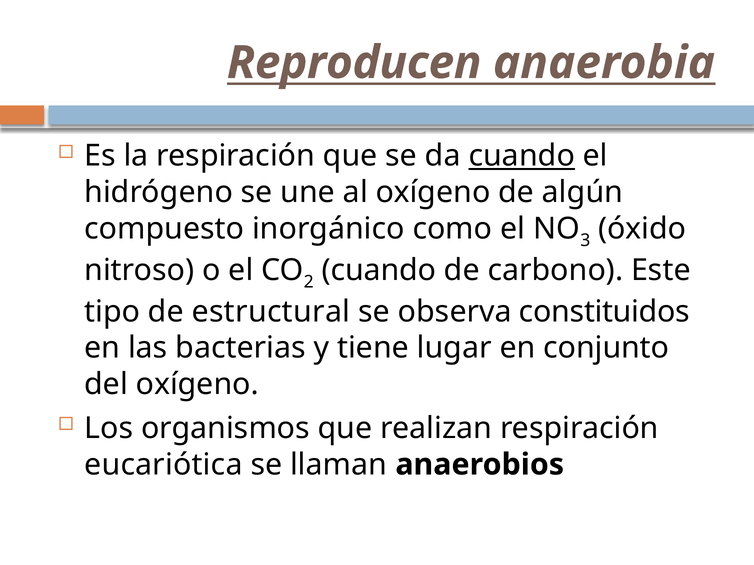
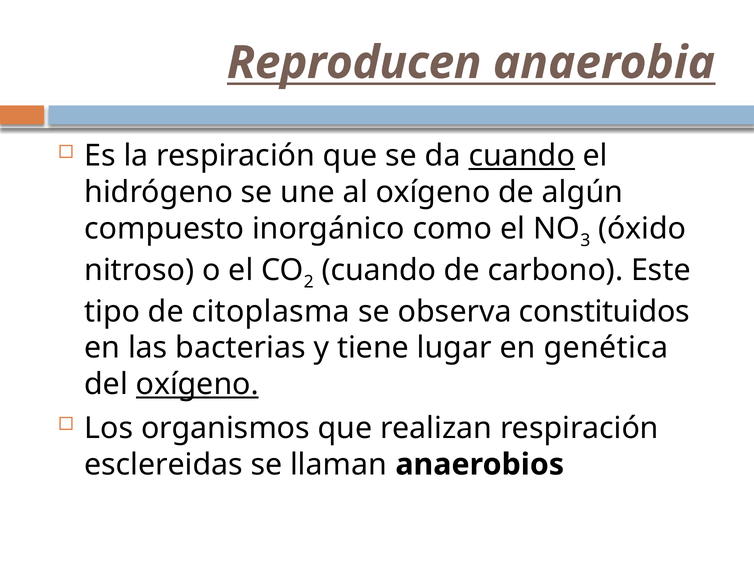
estructural: estructural -> citoplasma (271, 312)
conjunto: conjunto -> genética (606, 348)
oxígeno underline: none -> present (197, 385)
eucariótica: eucariótica -> esclereidas (164, 465)
